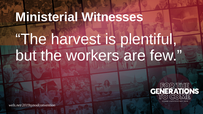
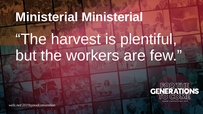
Ministerial Witnesses: Witnesses -> Ministerial (112, 17)
